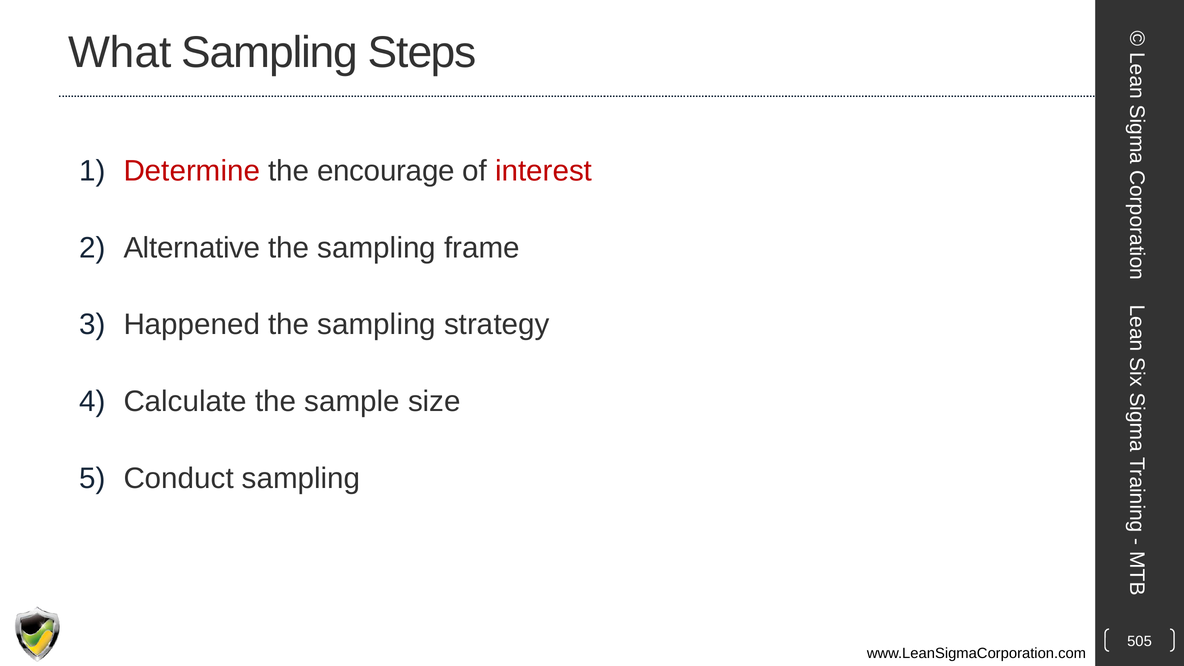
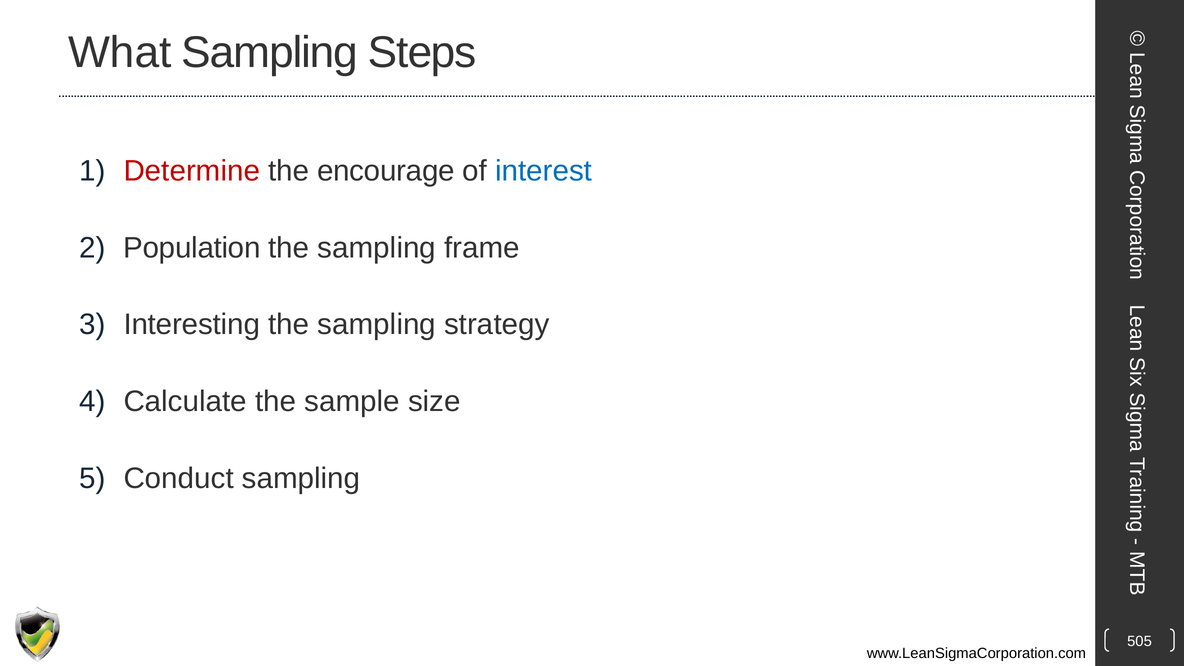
interest colour: red -> blue (544, 171)
Alternative: Alternative -> Population (192, 248)
Happened: Happened -> Interesting (192, 325)
